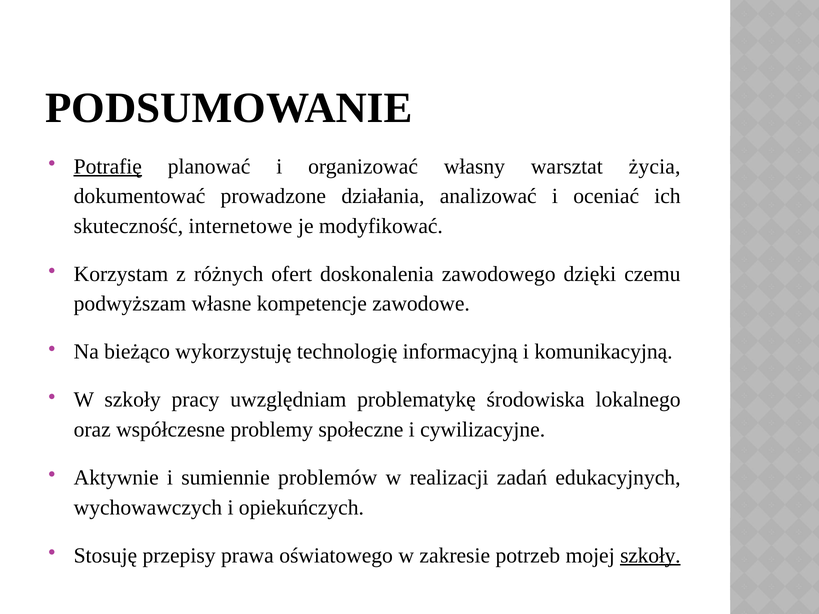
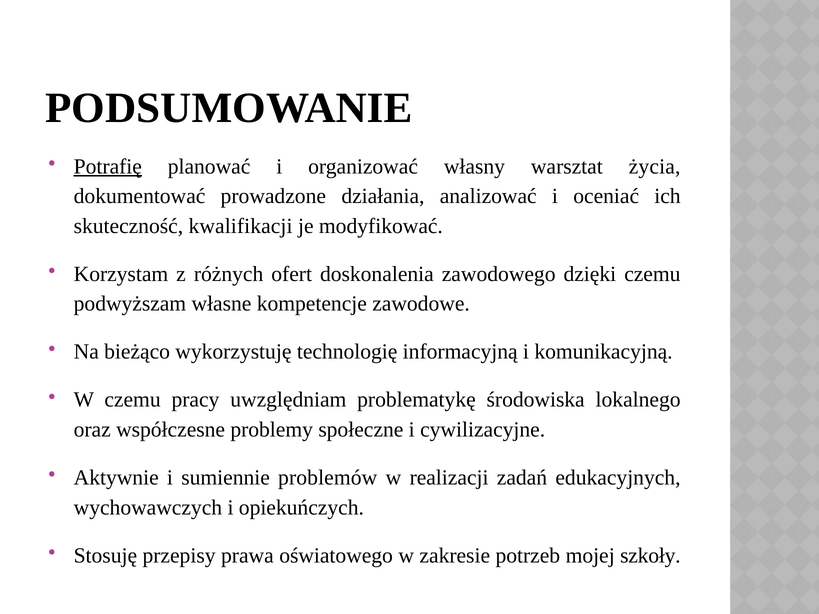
internetowe: internetowe -> kwalifikacji (241, 226)
W szkoły: szkoły -> czemu (133, 400)
szkoły underline: present -> none (650, 556)
